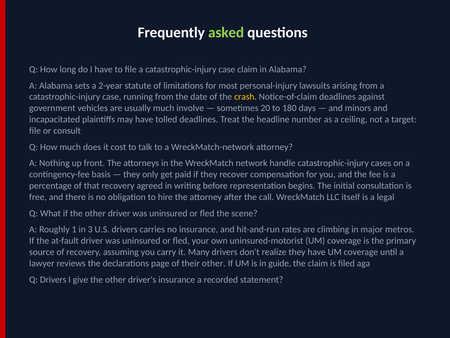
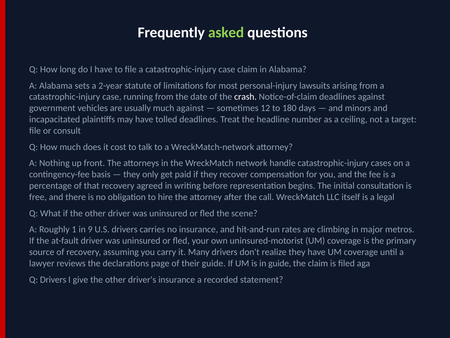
crash colour: yellow -> white (245, 97)
much involve: involve -> against (190, 108)
20: 20 -> 12 (265, 108)
3: 3 -> 9 (90, 229)
their other: other -> guide (214, 263)
